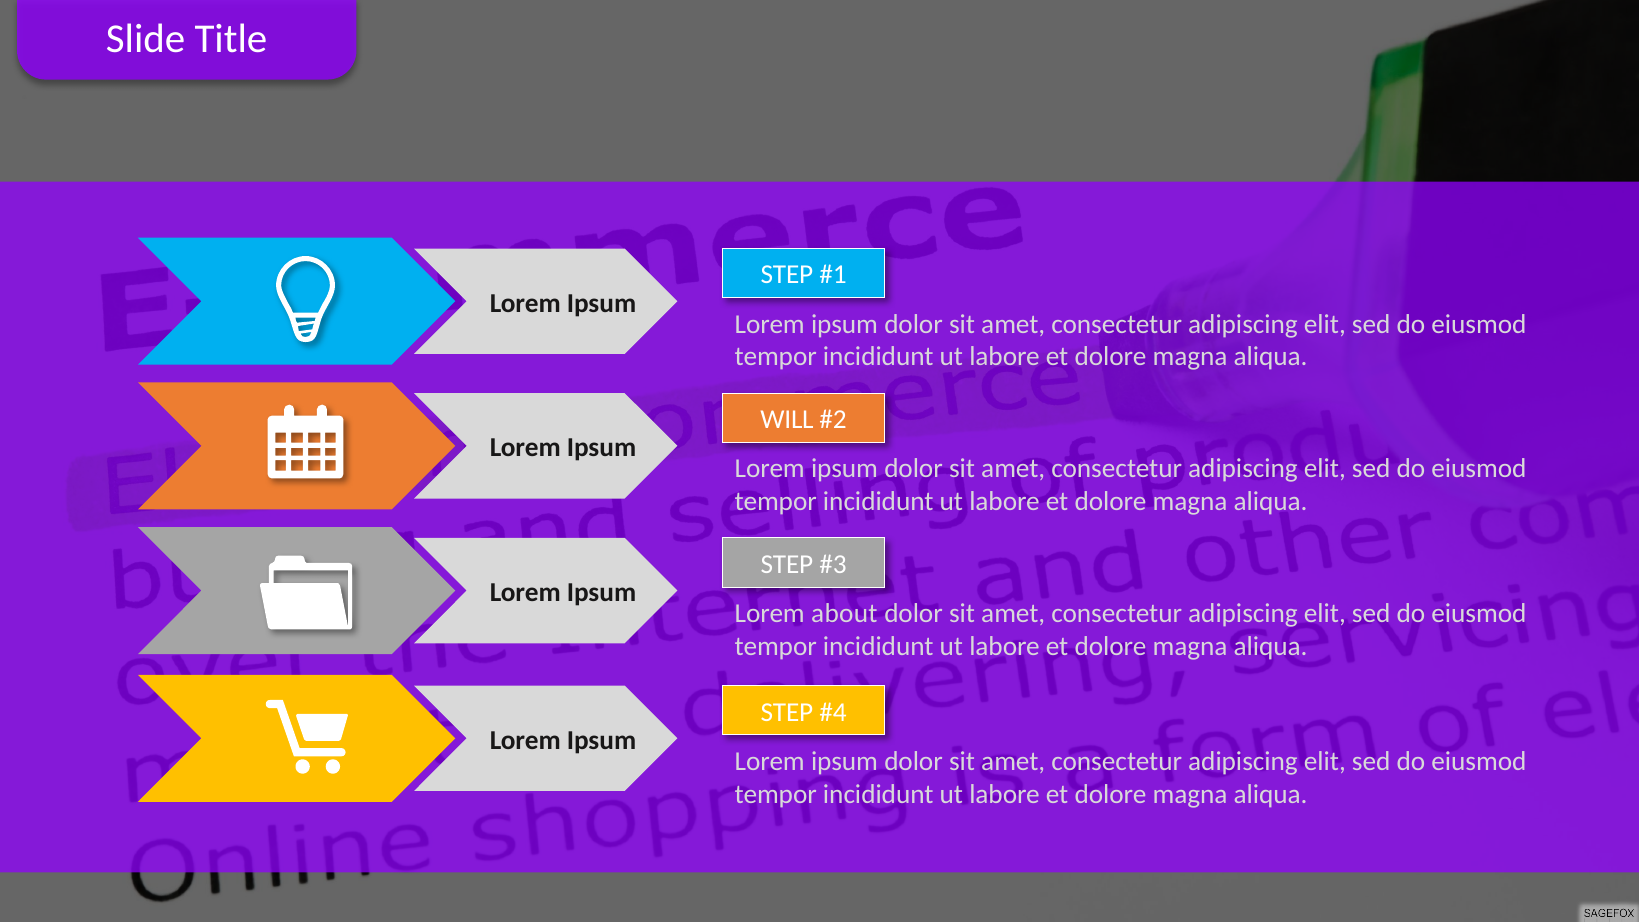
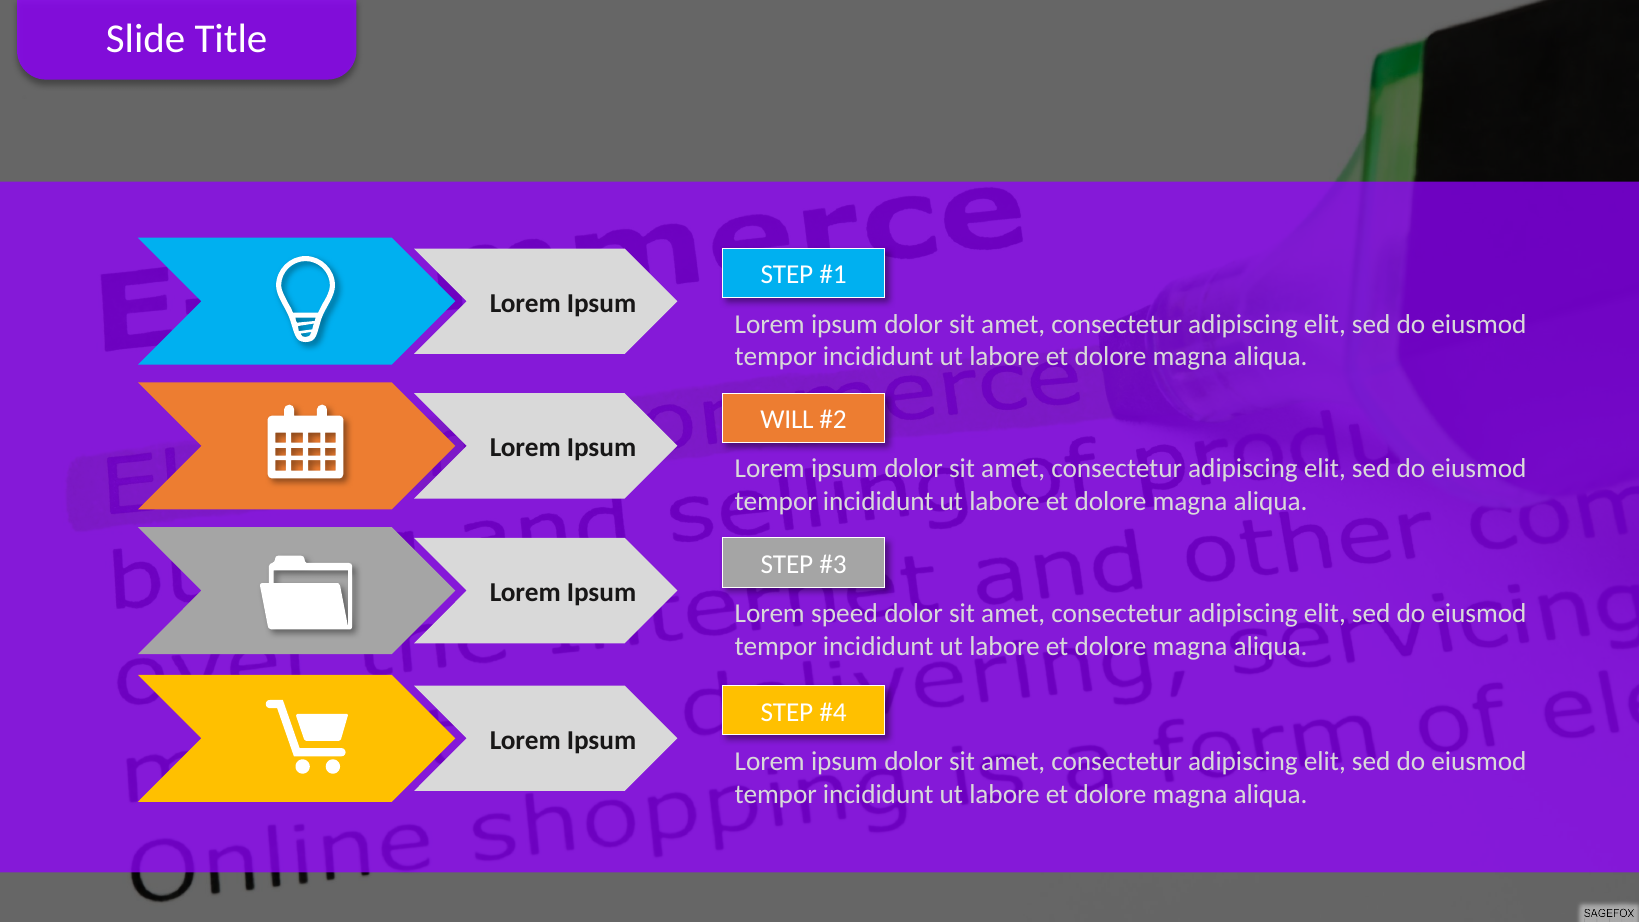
about: about -> speed (844, 614)
